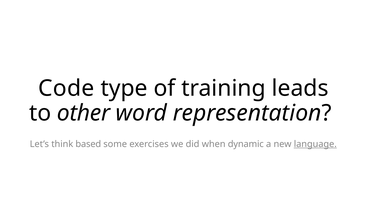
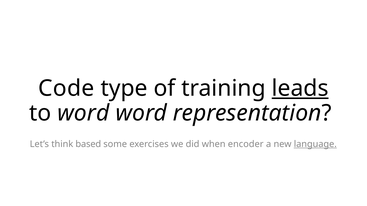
leads underline: none -> present (300, 89)
to other: other -> word (83, 113)
dynamic: dynamic -> encoder (246, 144)
